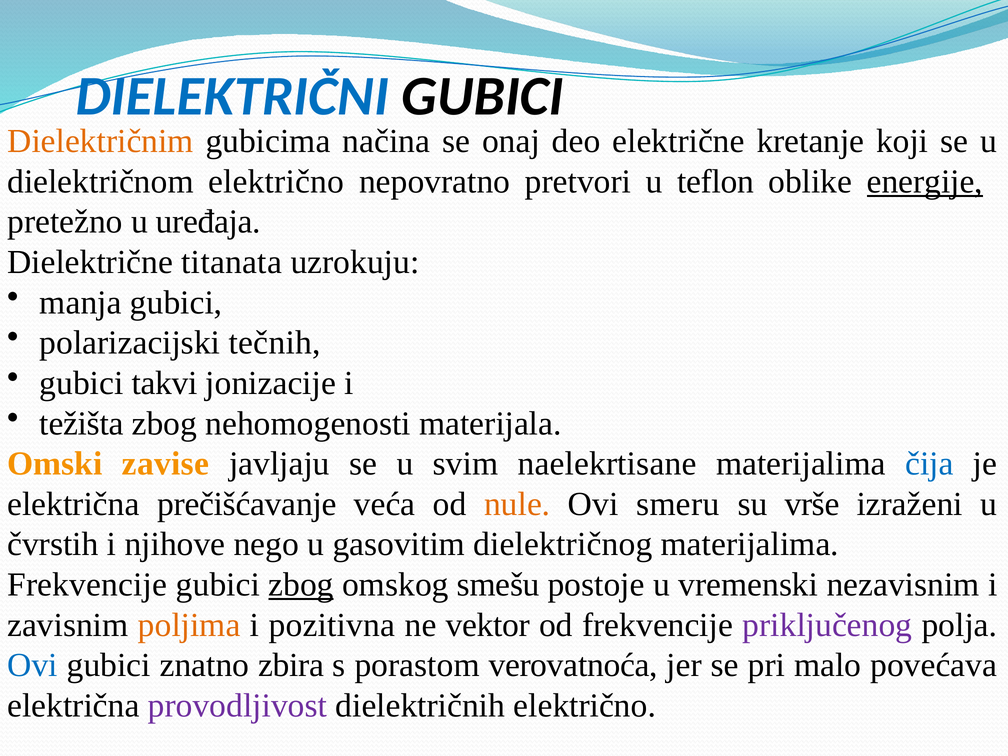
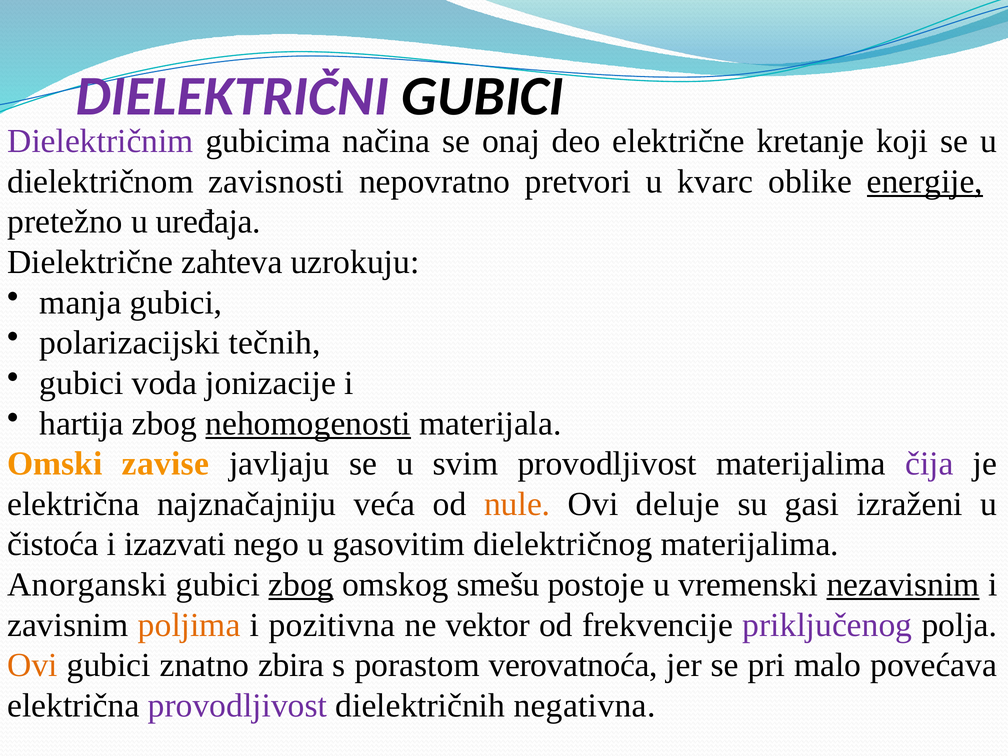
DIELEKTRIČNI colour: blue -> purple (232, 96)
Dielektričnim colour: orange -> purple (100, 141)
dielektričnom električno: električno -> zavisnosti (276, 181)
teflon: teflon -> kvarc (715, 181)
titanata: titanata -> zahteva (232, 262)
takvi: takvi -> voda (164, 383)
težišta: težišta -> hartija (82, 423)
nehomogenosti underline: none -> present (308, 423)
svim naelekrtisane: naelekrtisane -> provodljivost (607, 464)
čija colour: blue -> purple (929, 464)
prečišćavanje: prečišćavanje -> najznačajniju (247, 504)
smeru: smeru -> deluje (678, 504)
vrše: vrše -> gasi (812, 504)
čvrstih: čvrstih -> čistoća (53, 544)
njihove: njihove -> izazvati (175, 544)
Frekvencije: Frekvencije -> Anorganski (87, 585)
nezavisnim underline: none -> present (903, 585)
Ovi colour: blue -> orange (32, 665)
dielektričnih električno: električno -> negativna (585, 706)
